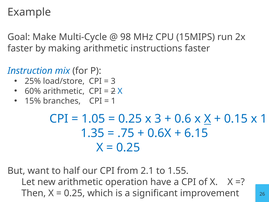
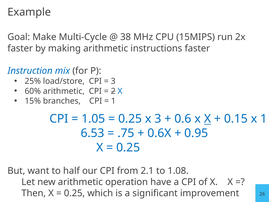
98: 98 -> 38 (126, 37)
1.35: 1.35 -> 6.53 (93, 133)
6.15: 6.15 -> 0.95 (196, 133)
1.55: 1.55 -> 1.08 (178, 171)
